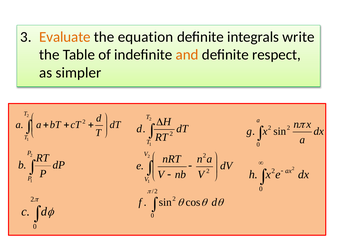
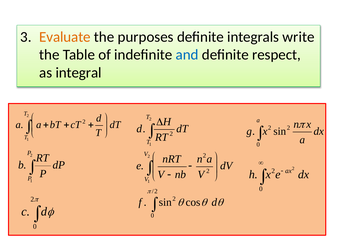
equation: equation -> purposes (146, 37)
and colour: orange -> blue (187, 55)
simpler: simpler -> integral (79, 73)
